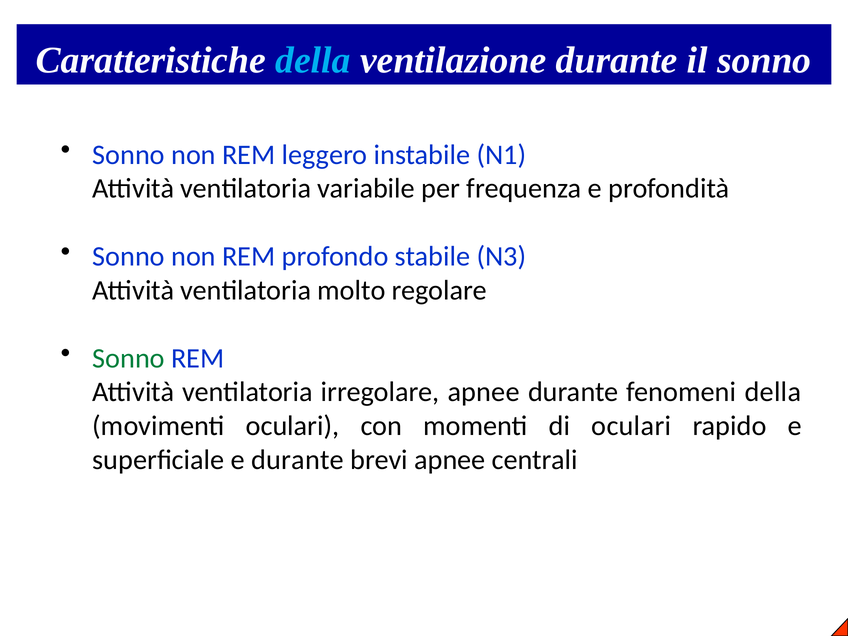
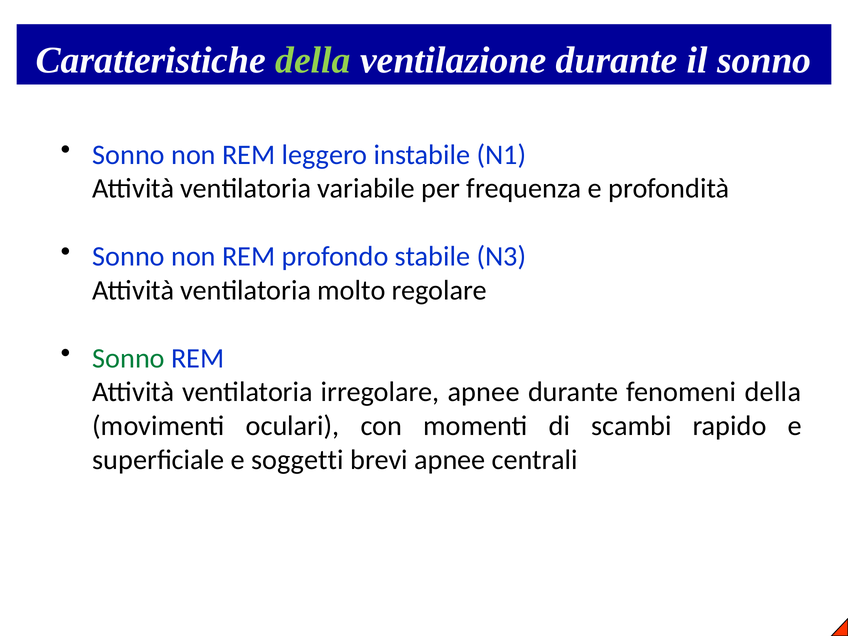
della colour: light blue -> light green (313, 60)
di oculari: oculari -> scambi (631, 426)
e durante: durante -> soggetti (298, 460)
